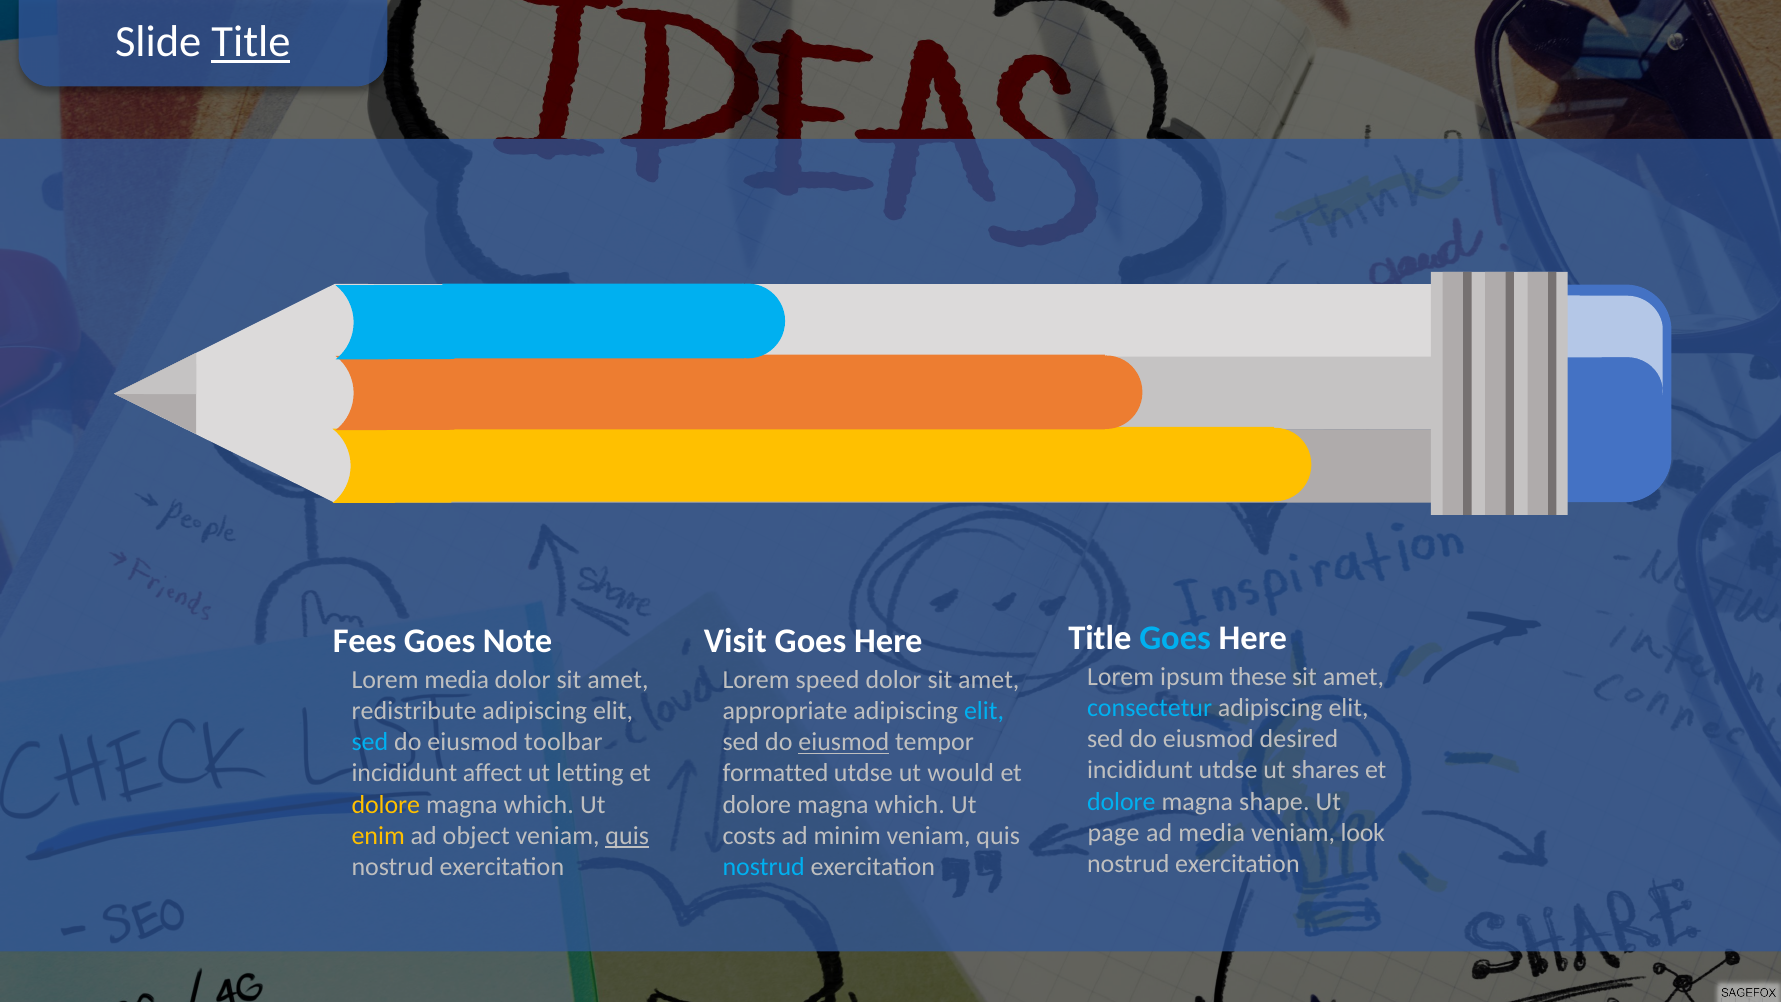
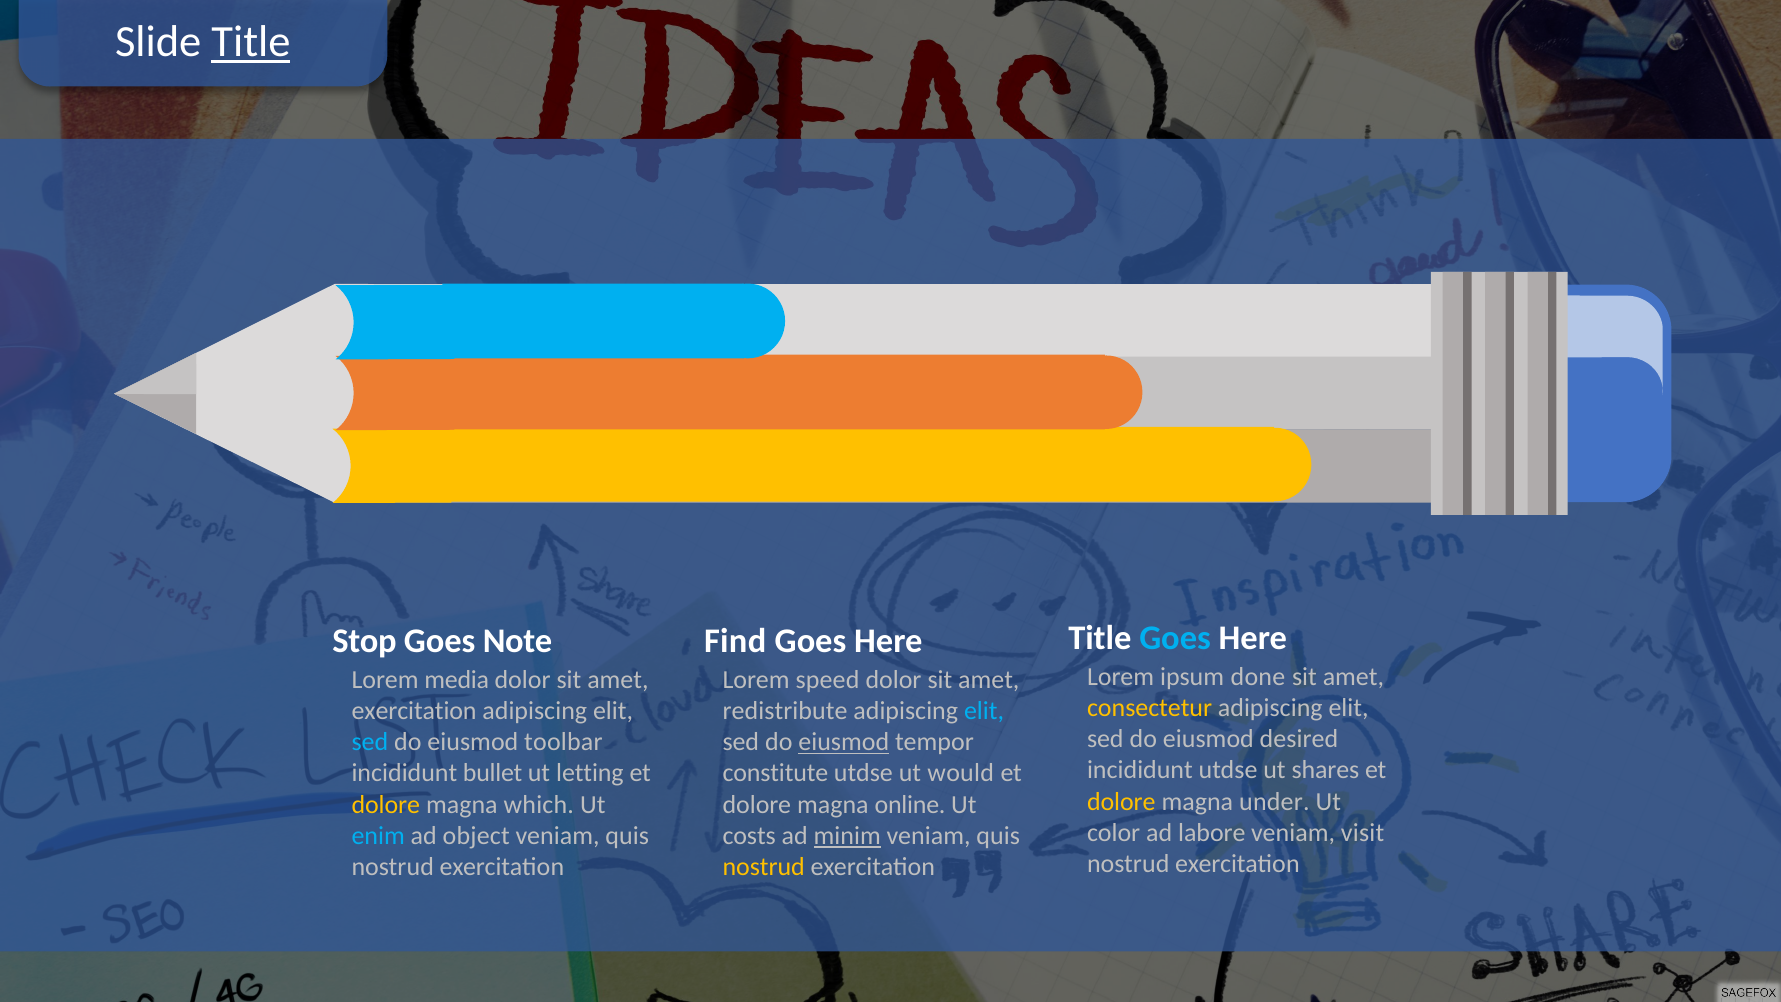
Fees: Fees -> Stop (365, 641)
Visit: Visit -> Find (735, 641)
these: these -> done (1258, 677)
consectetur colour: light blue -> yellow (1150, 708)
redistribute: redistribute -> exercitation (414, 711)
appropriate: appropriate -> redistribute (785, 711)
affect: affect -> bullet (493, 773)
formatted: formatted -> constitute (775, 773)
dolore colour: light blue -> yellow (1121, 801)
shape: shape -> under (1274, 801)
which: which -> online (910, 804)
page: page -> color (1114, 833)
ad media: media -> labore (1212, 833)
look: look -> visit (1363, 833)
enim colour: yellow -> light blue (378, 836)
quis underline: present -> none (627, 836)
minim underline: none -> present (847, 836)
nostrud colour: light blue -> yellow (764, 867)
